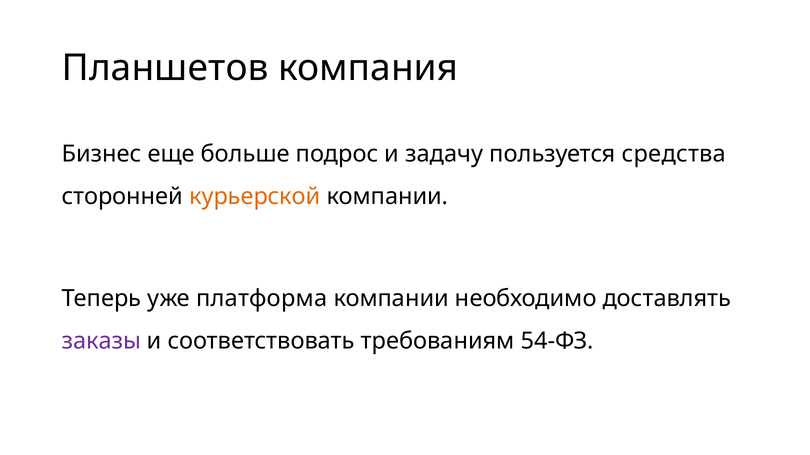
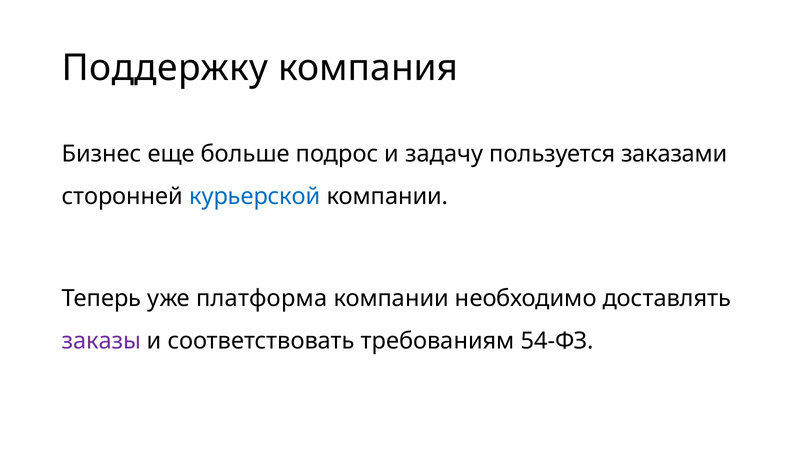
Планшетов: Планшетов -> Поддержку (165, 68)
средства: средства -> заказами (674, 154)
курьерской colour: orange -> blue (255, 197)
